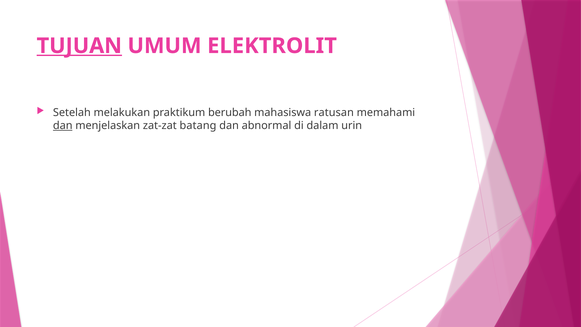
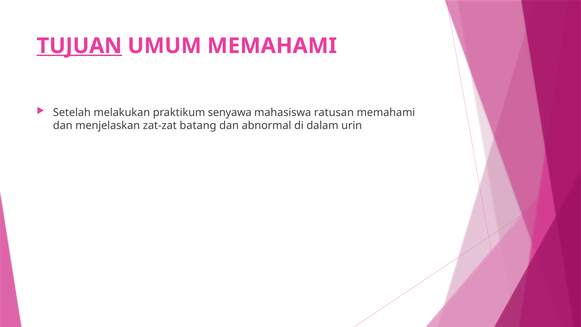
UMUM ELEKTROLIT: ELEKTROLIT -> MEMAHAMI (272, 46)
berubah: berubah -> senyawa (230, 112)
dan underline: present -> none (63, 126)
